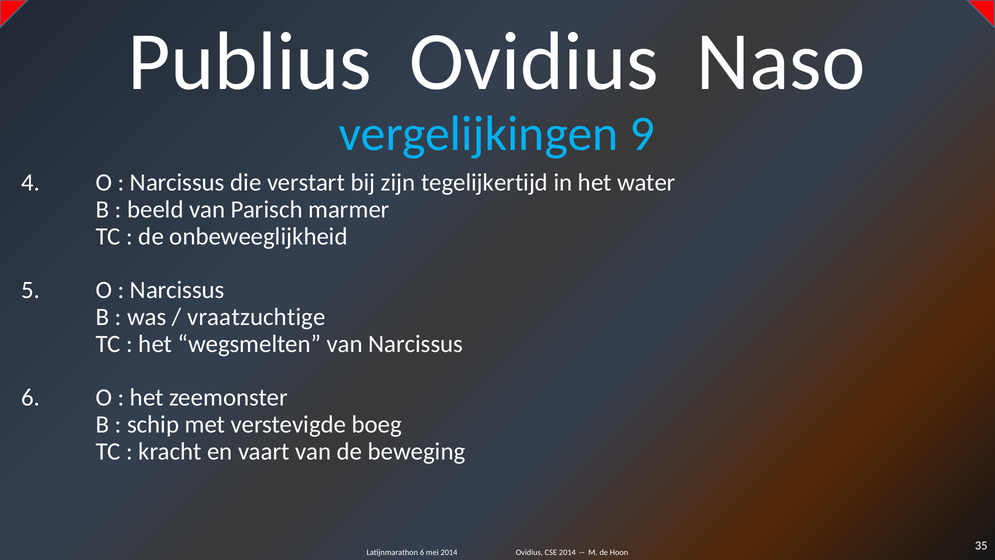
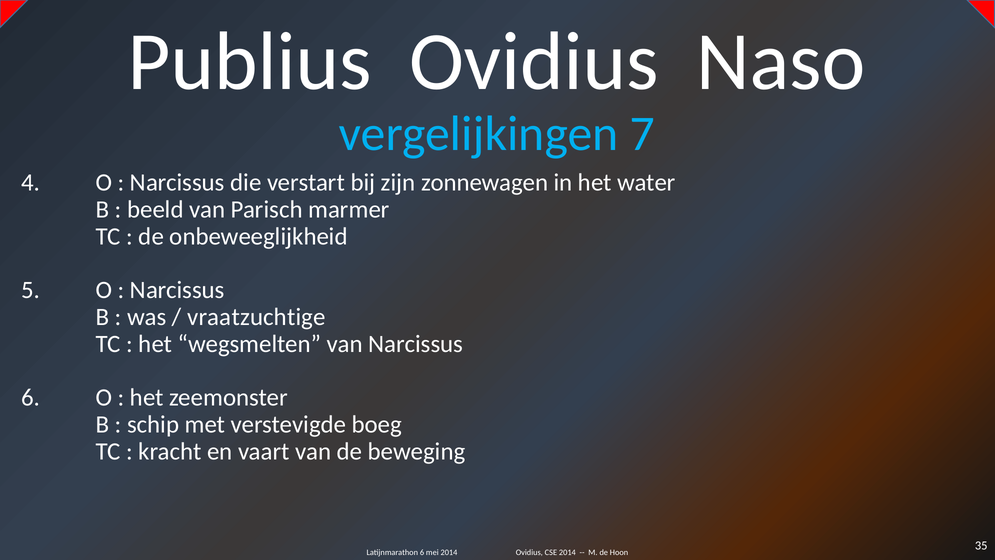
9: 9 -> 7 (642, 134)
tegelijkertijd: tegelijkertijd -> zonnewagen (485, 183)
